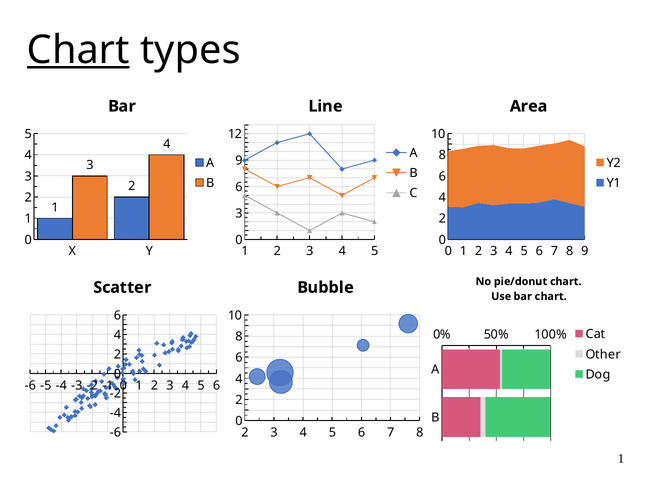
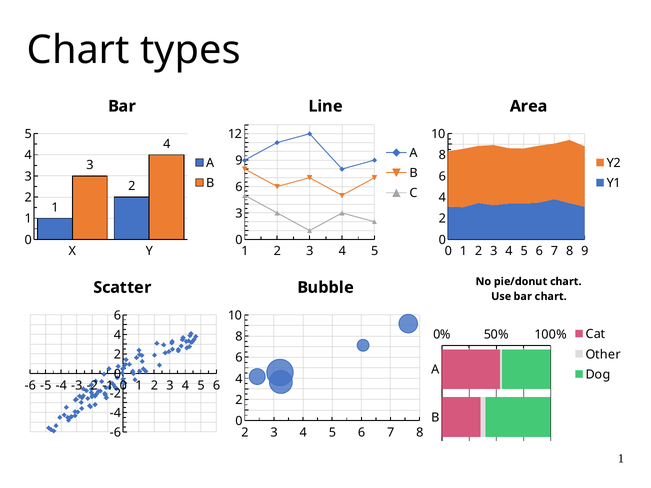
Chart underline: present -> none (78, 50)
